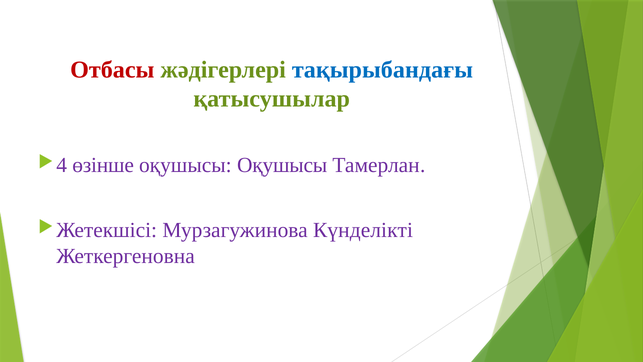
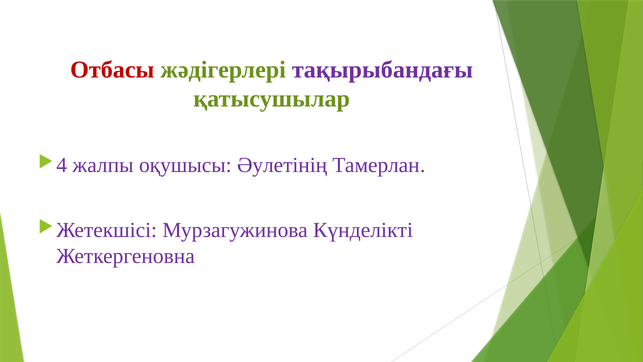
тақырыбандағы colour: blue -> purple (382, 70)
өзінше: өзінше -> жалпы (103, 165)
оқушысы Оқушысы: Оқушысы -> Әулетінің (282, 165)
